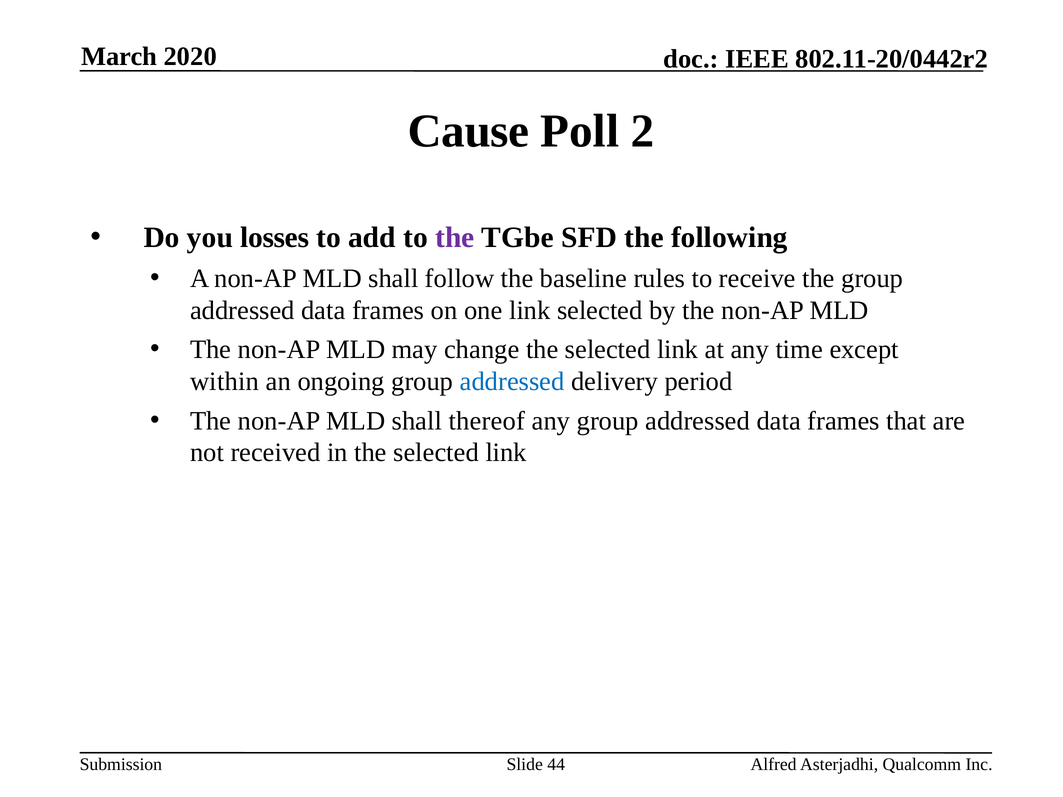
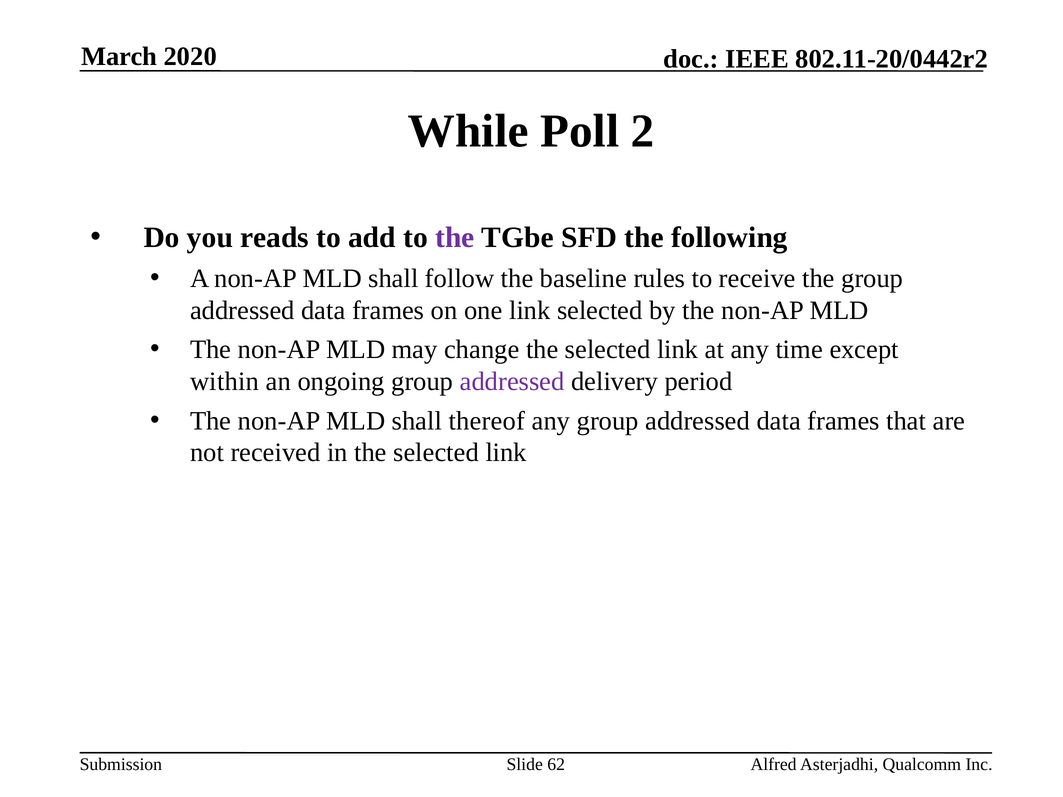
Cause: Cause -> While (468, 131)
losses: losses -> reads (275, 238)
addressed colour: blue -> purple (512, 382)
44: 44 -> 62 (556, 765)
